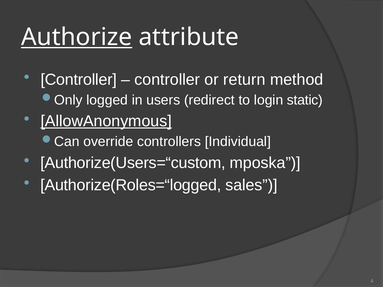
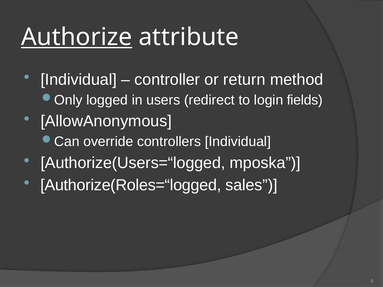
Controller: Controller -> Individual (79, 80)
static: static -> fields (305, 100)
AllowAnonymous underline: present -> none (106, 121)
Authorize(Users=“custom: Authorize(Users=“custom -> Authorize(Users=“logged (133, 163)
